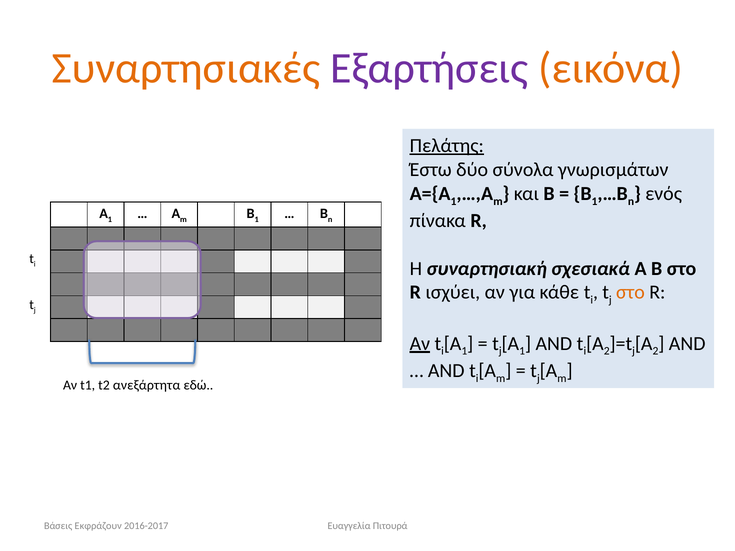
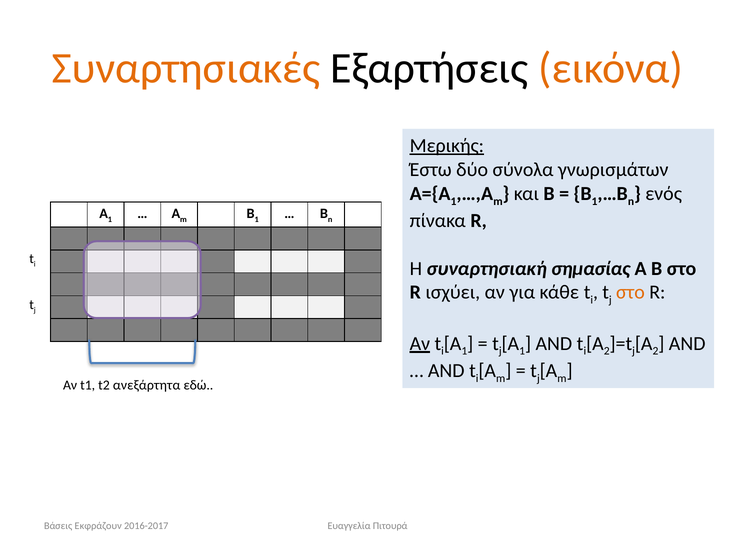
Εξαρτήσεις colour: purple -> black (429, 69)
Πελάτης: Πελάτης -> Μερικής (447, 146)
σχεσιακά: σχεσιακά -> σημασίας (591, 269)
